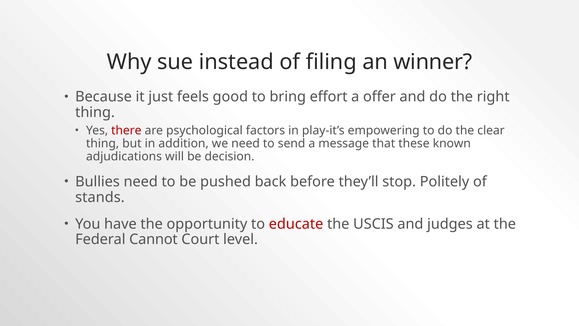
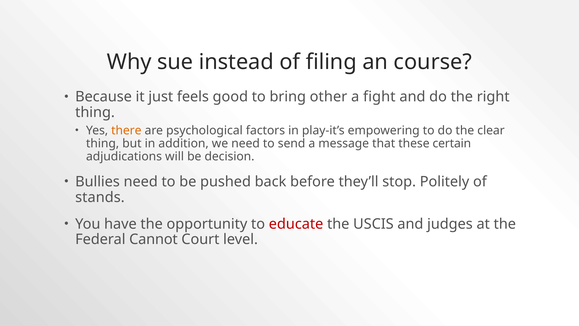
winner: winner -> course (433, 62)
effort: effort -> other (328, 97)
offer: offer -> fight (379, 97)
there colour: red -> orange (126, 130)
known: known -> certain (452, 143)
